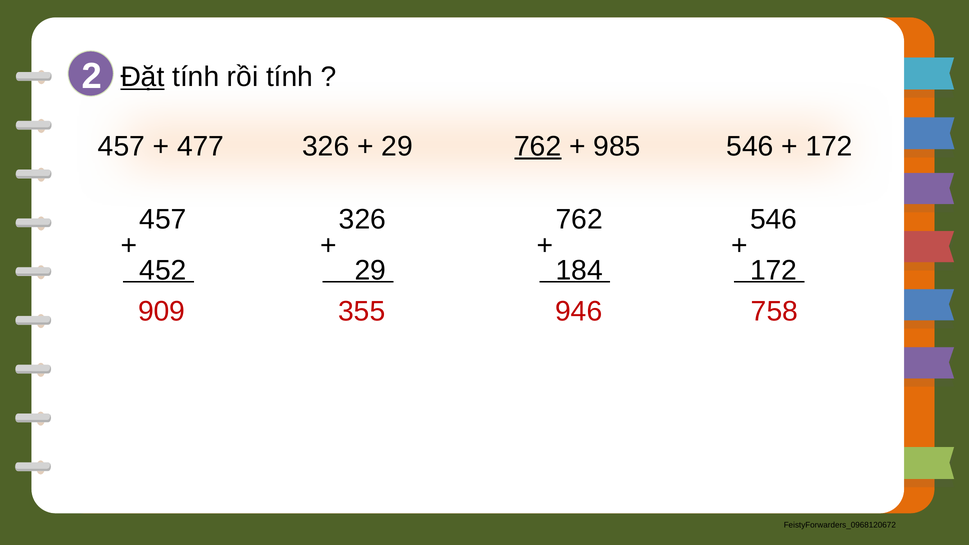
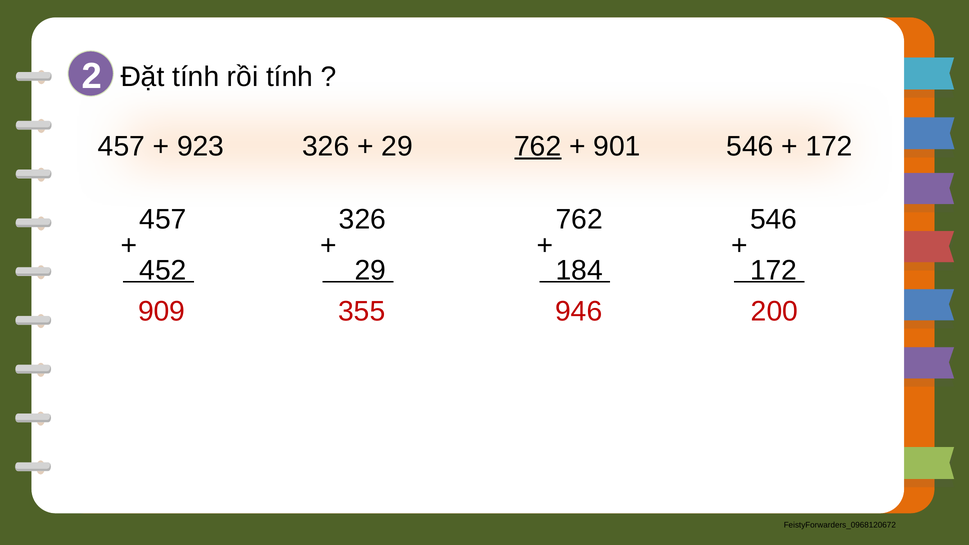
Đặt underline: present -> none (142, 77)
477: 477 -> 923 (201, 146)
985: 985 -> 901 (617, 146)
758: 758 -> 200 (774, 311)
